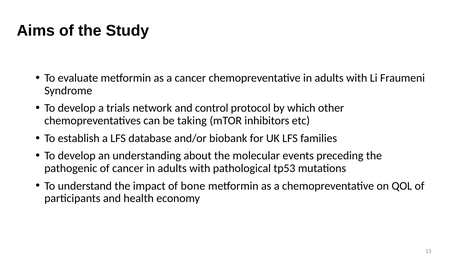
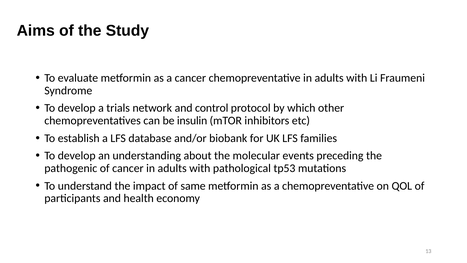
taking: taking -> insulin (192, 121)
bone: bone -> same (193, 186)
